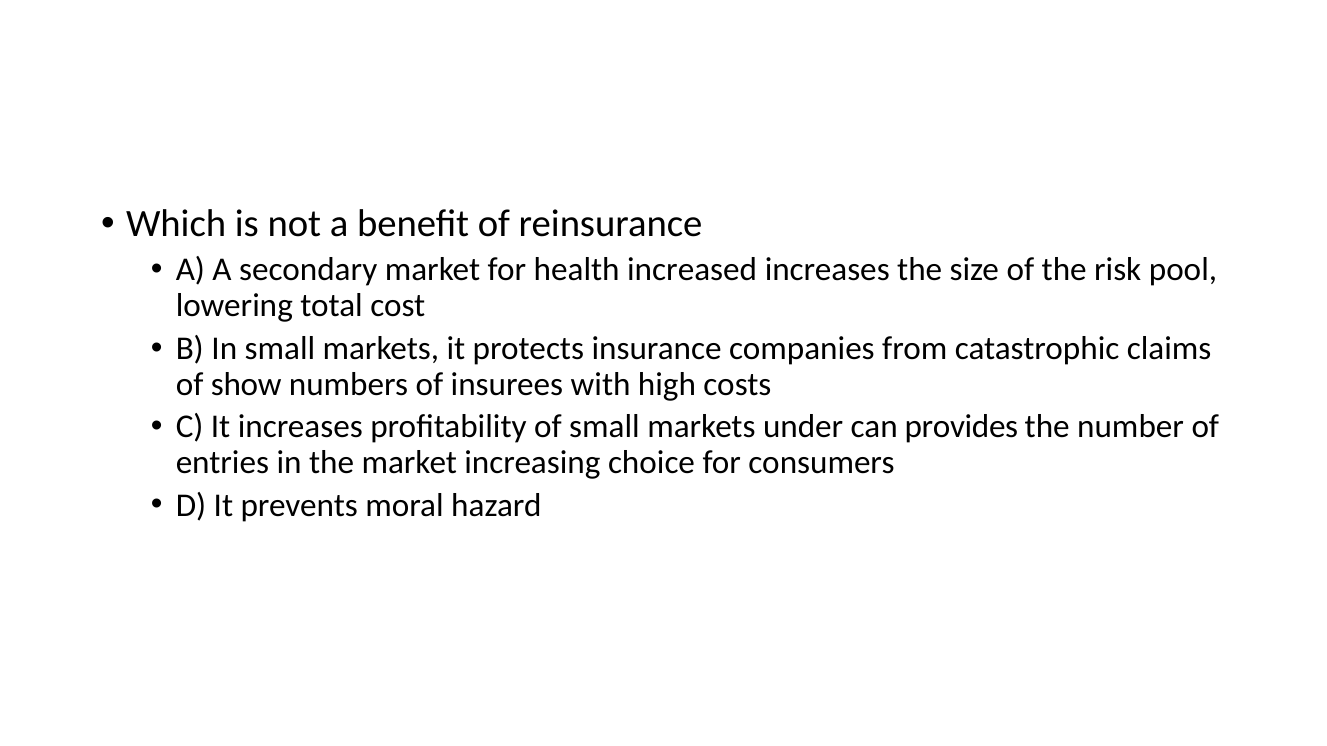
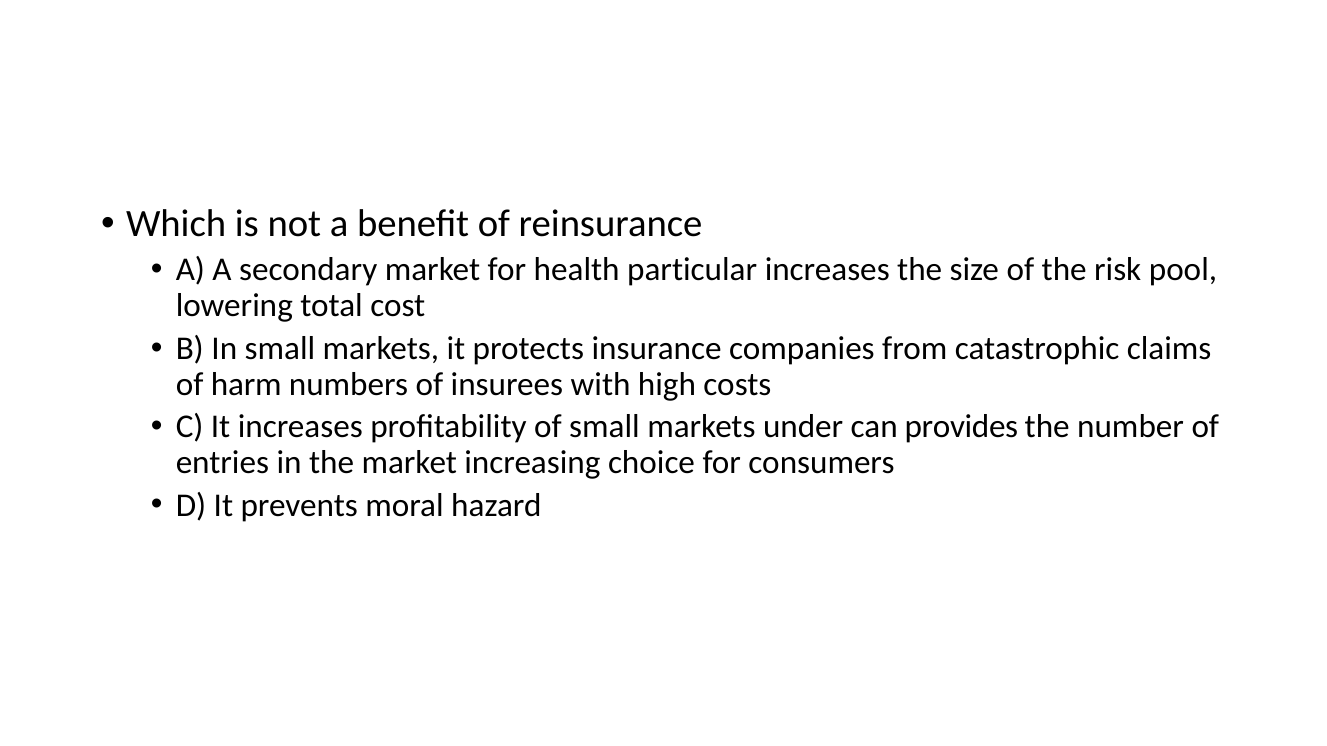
increased: increased -> particular (692, 270)
show: show -> harm (246, 384)
